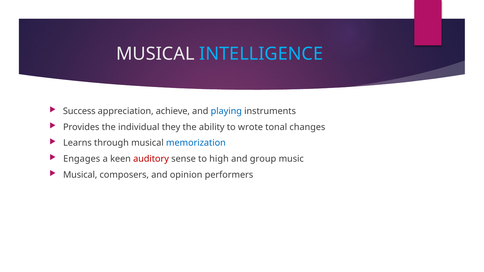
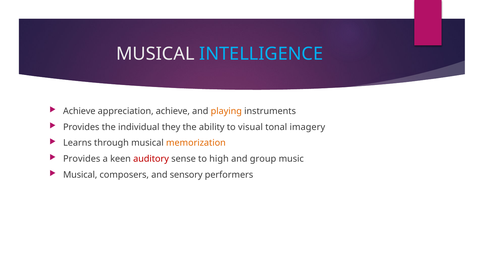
Success: Success -> Achieve (79, 111)
playing colour: blue -> orange (226, 111)
wrote: wrote -> visual (250, 127)
changes: changes -> imagery (307, 127)
memorization colour: blue -> orange (196, 143)
Engages: Engages -> Provides (82, 159)
opinion: opinion -> sensory (186, 175)
